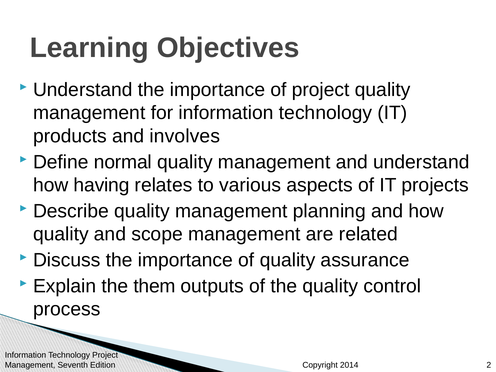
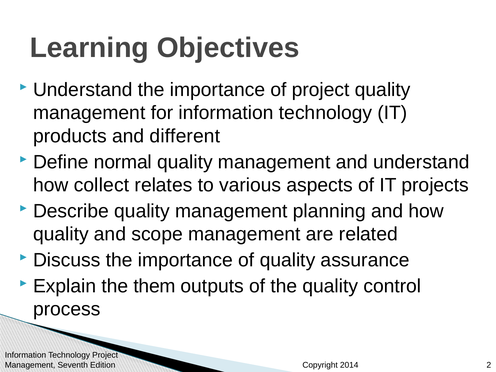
involves: involves -> different (185, 136)
having: having -> collect (101, 185)
